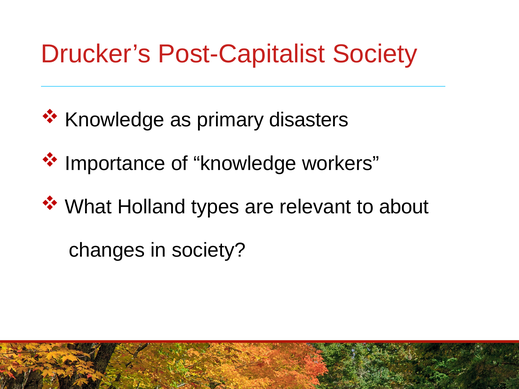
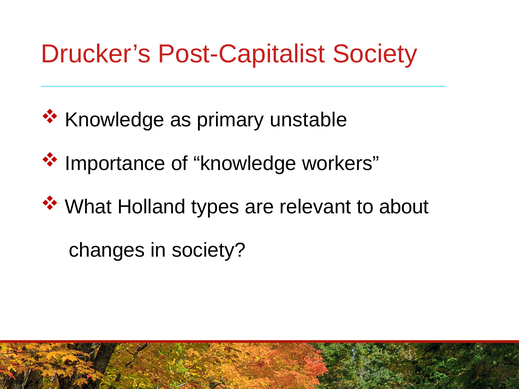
disasters: disasters -> unstable (309, 120)
